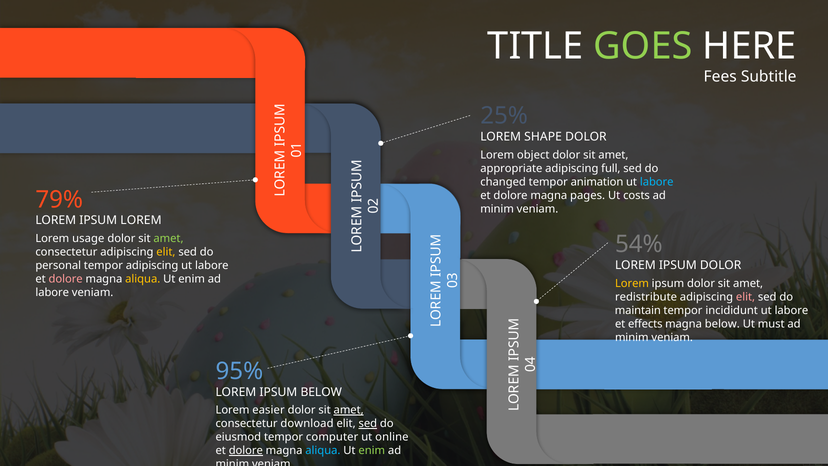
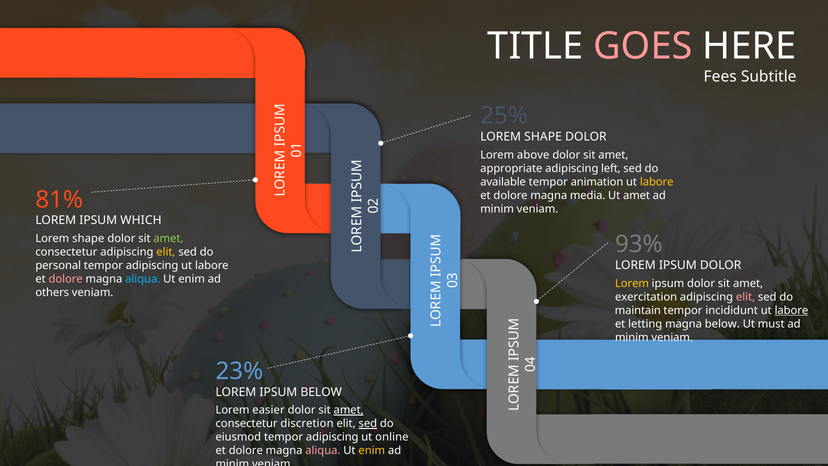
GOES colour: light green -> pink (643, 46)
object: object -> above (533, 155)
full: full -> left (611, 168)
changed: changed -> available (503, 182)
labore colour: light blue -> yellow (657, 182)
pages: pages -> media (588, 195)
Ut costs: costs -> amet (637, 195)
79%: 79% -> 81% (59, 199)
IPSUM LOREM: LOREM -> WHICH (141, 220)
usage: usage -> shape (88, 238)
54%: 54% -> 93% (639, 244)
aliqua colour: yellow -> light blue (143, 279)
labore: labore -> others (52, 292)
redistribute: redistribute -> exercitation (646, 297)
labore underline: none -> present (791, 310)
effects: effects -> letting (645, 324)
95%: 95% -> 23% (239, 371)
download: download -> discretion (307, 423)
eiusmod tempor computer: computer -> adipiscing (332, 437)
dolore underline: present -> none (246, 450)
aliqua colour: light blue -> pink (323, 450)
enim colour: light green -> yellow (372, 450)
